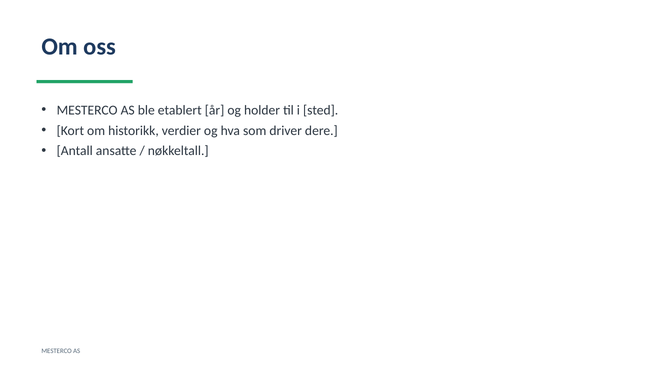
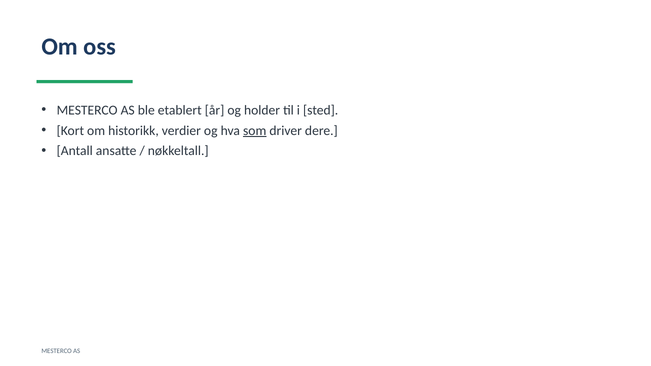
som underline: none -> present (255, 131)
